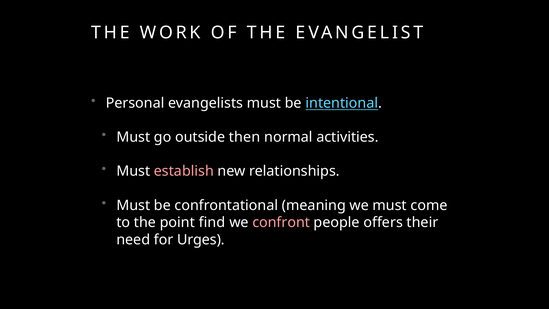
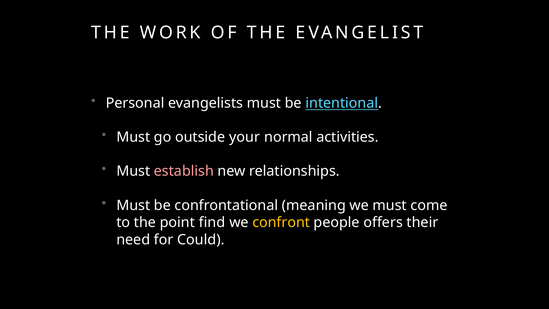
then: then -> your (245, 137)
confront colour: pink -> yellow (281, 222)
Urges: Urges -> Could (201, 239)
